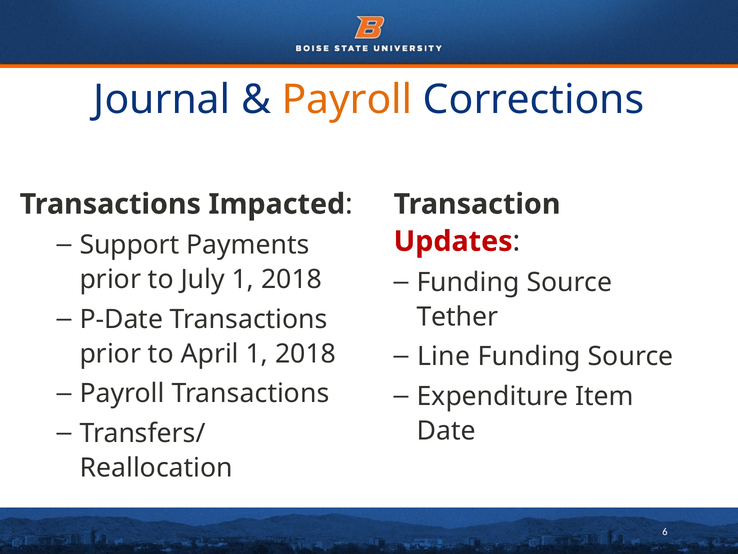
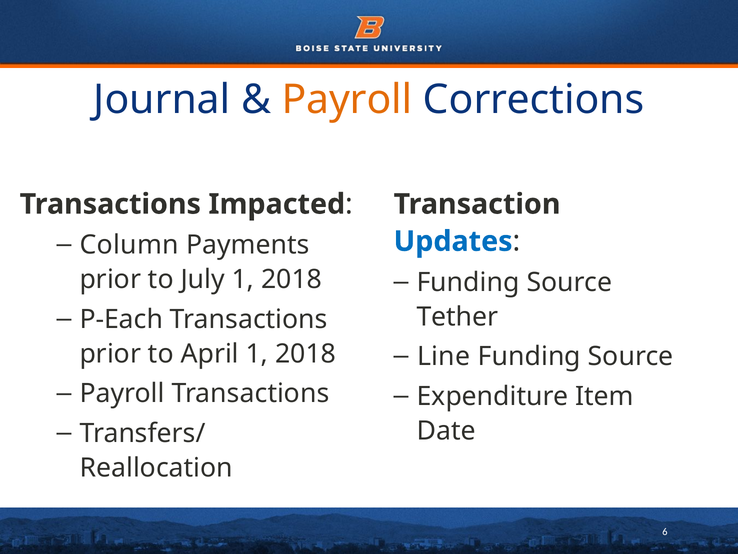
Support: Support -> Column (129, 245)
Updates colour: red -> blue (453, 241)
P-Date: P-Date -> P-Each (121, 319)
